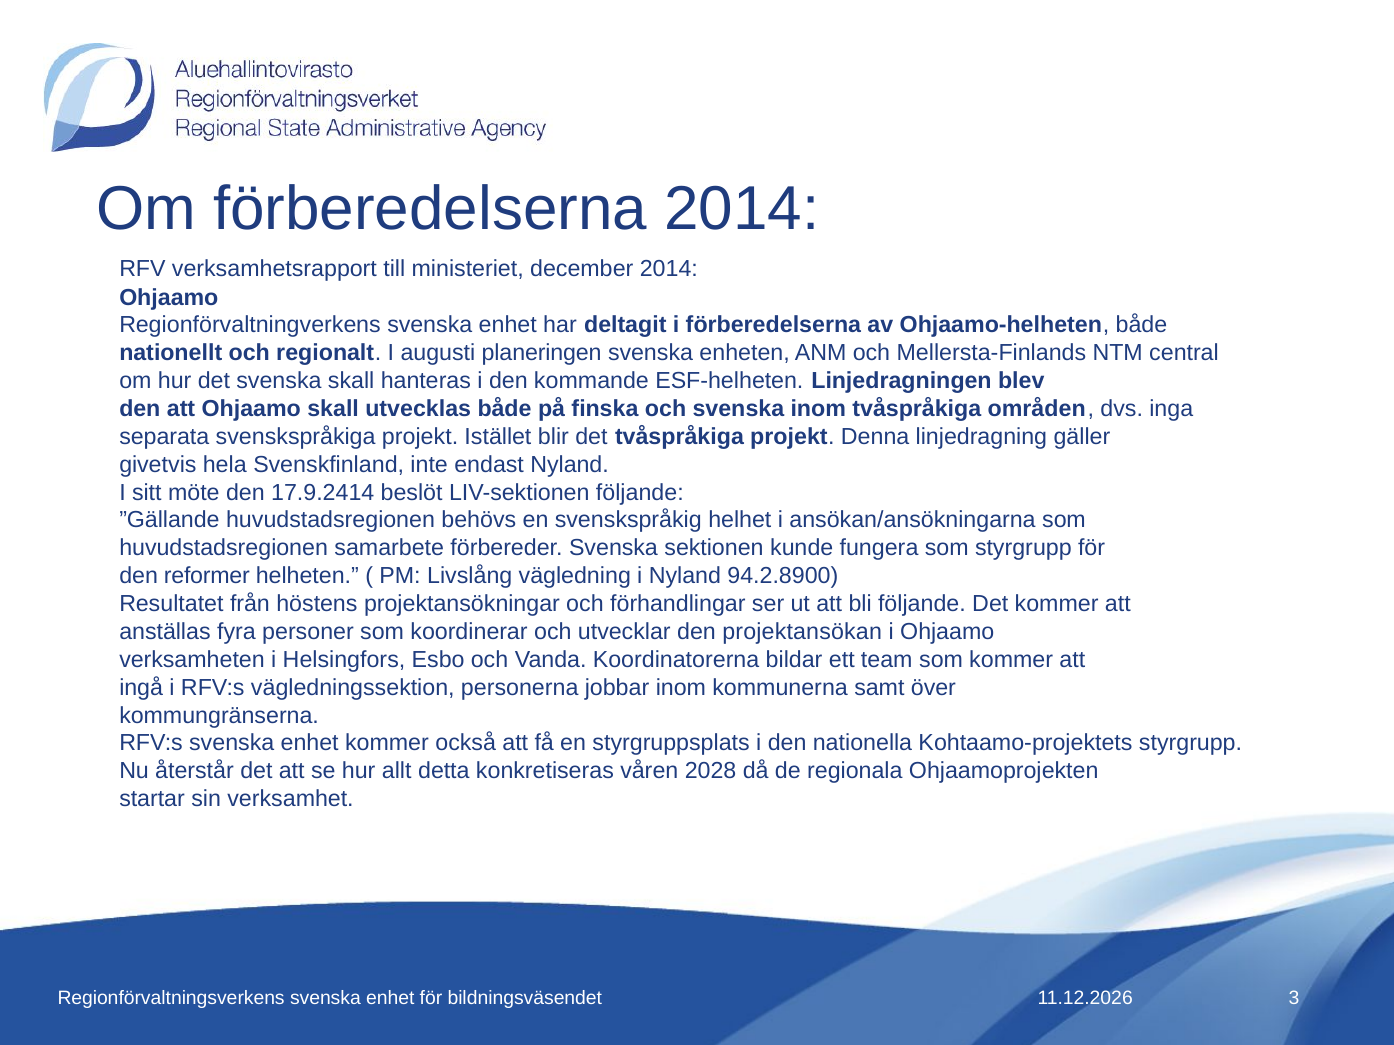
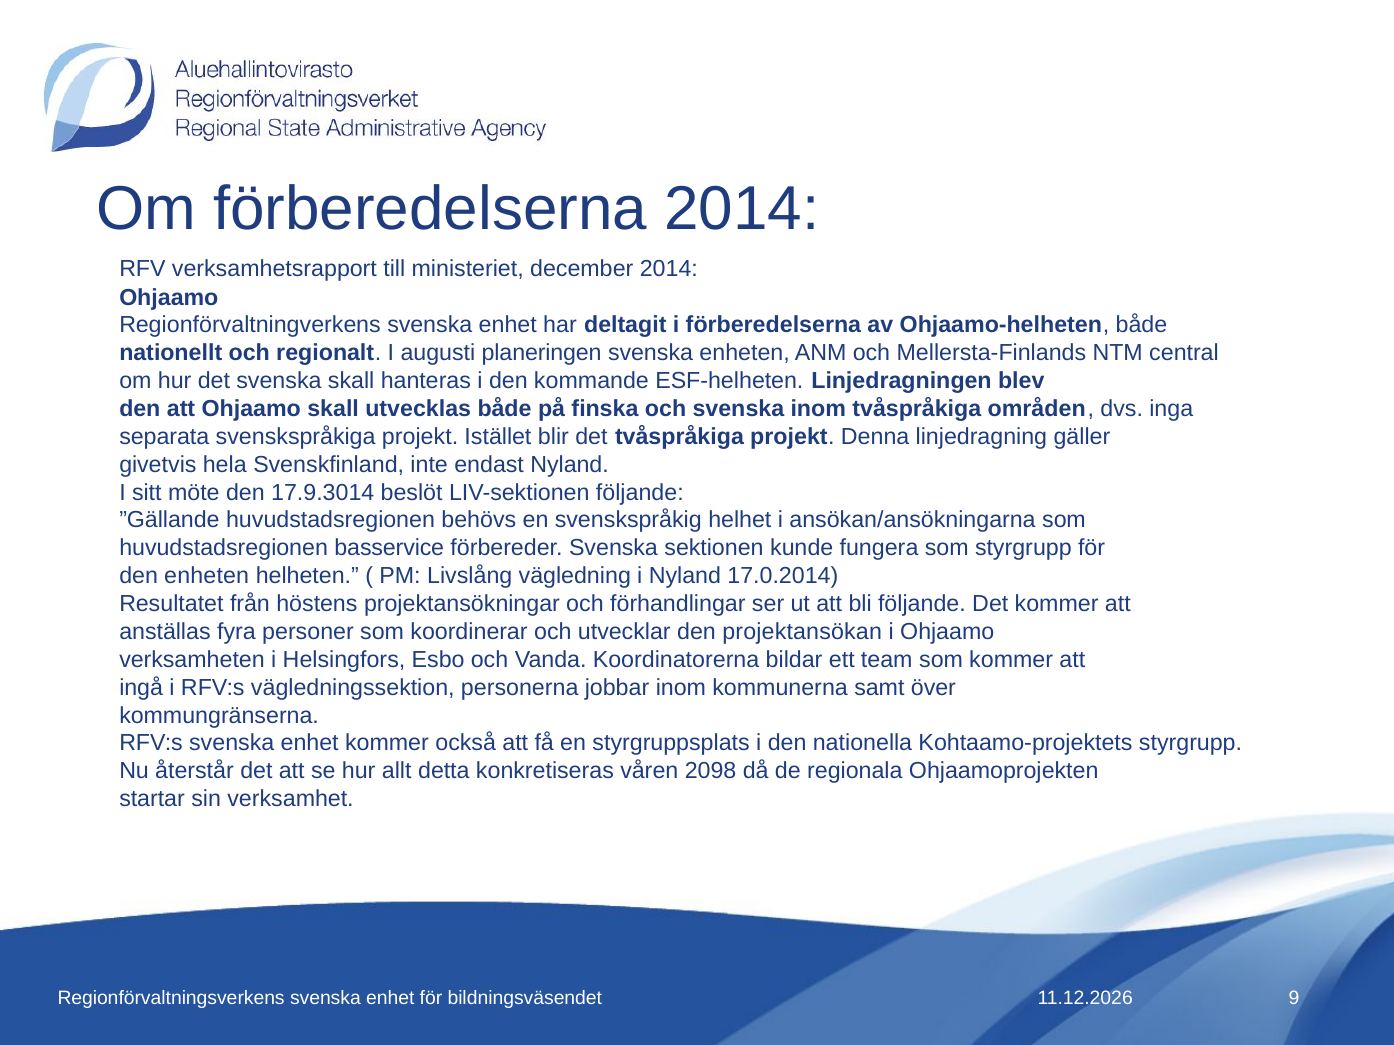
17.9.2414: 17.9.2414 -> 17.9.3014 (323, 493)
samarbete: samarbete -> basservice (389, 548)
den reformer: reformer -> enheten (207, 576)
94.2.8900: 94.2.8900 -> 17.0.2014 (783, 576)
2028: 2028 -> 2098 (711, 771)
3: 3 -> 9 (1294, 998)
